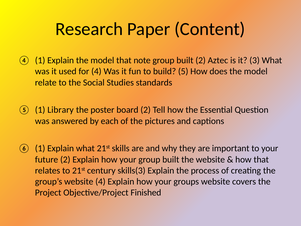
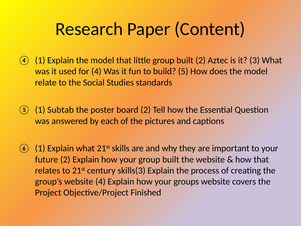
note: note -> little (142, 60)
Library: Library -> Subtab (61, 110)
